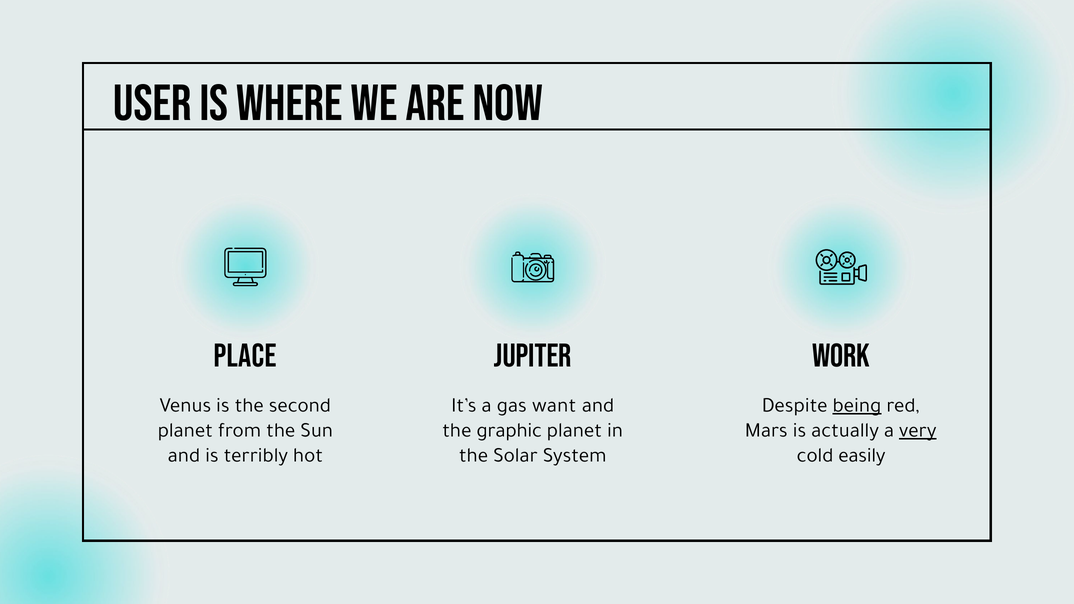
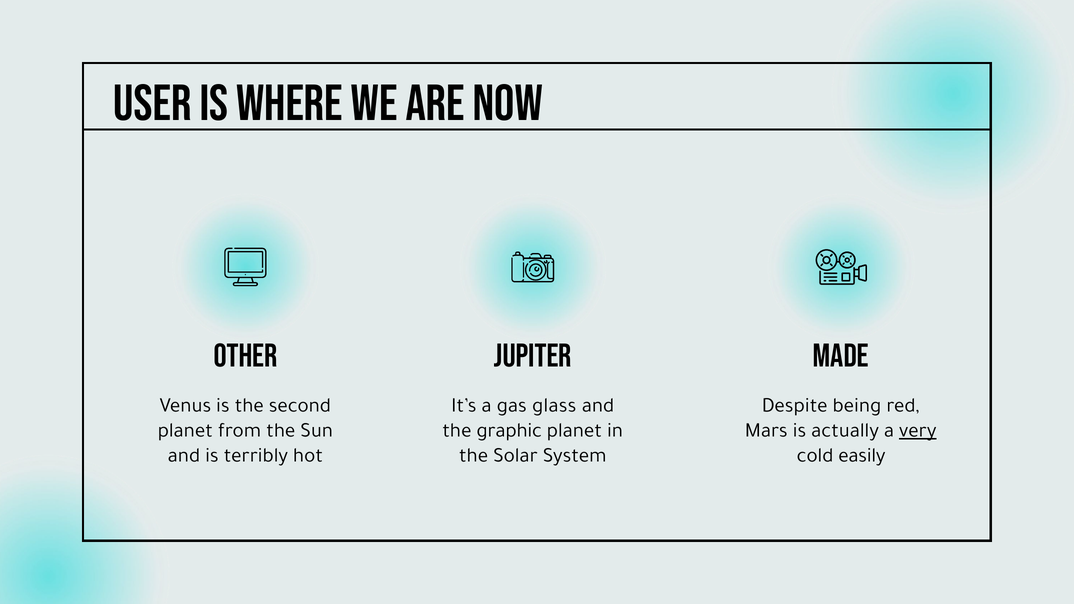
PLACE: PLACE -> OTHER (245, 356)
WORK: WORK -> MADE (841, 356)
want: want -> glass (554, 405)
being underline: present -> none (857, 405)
